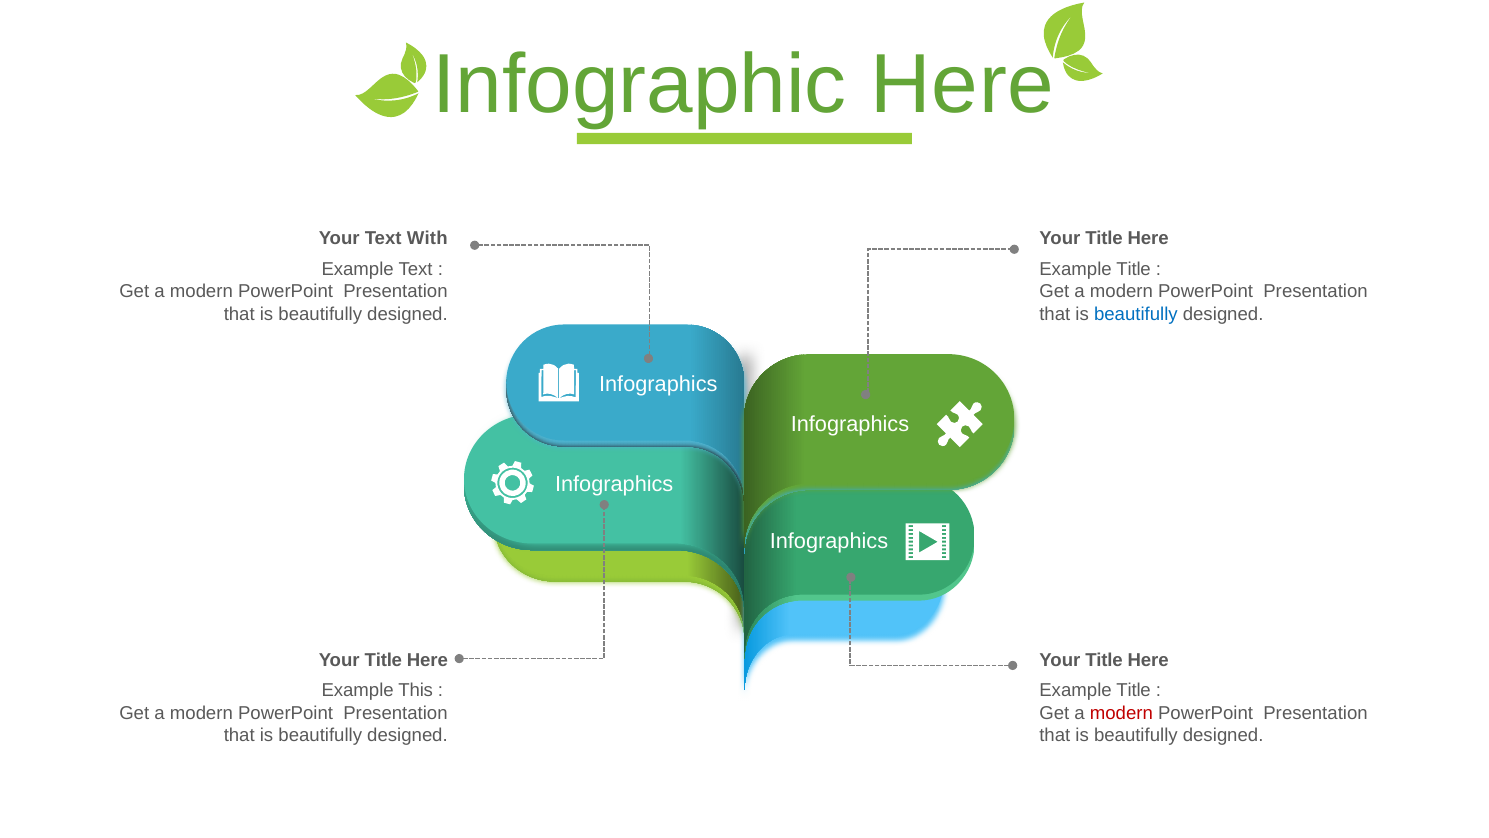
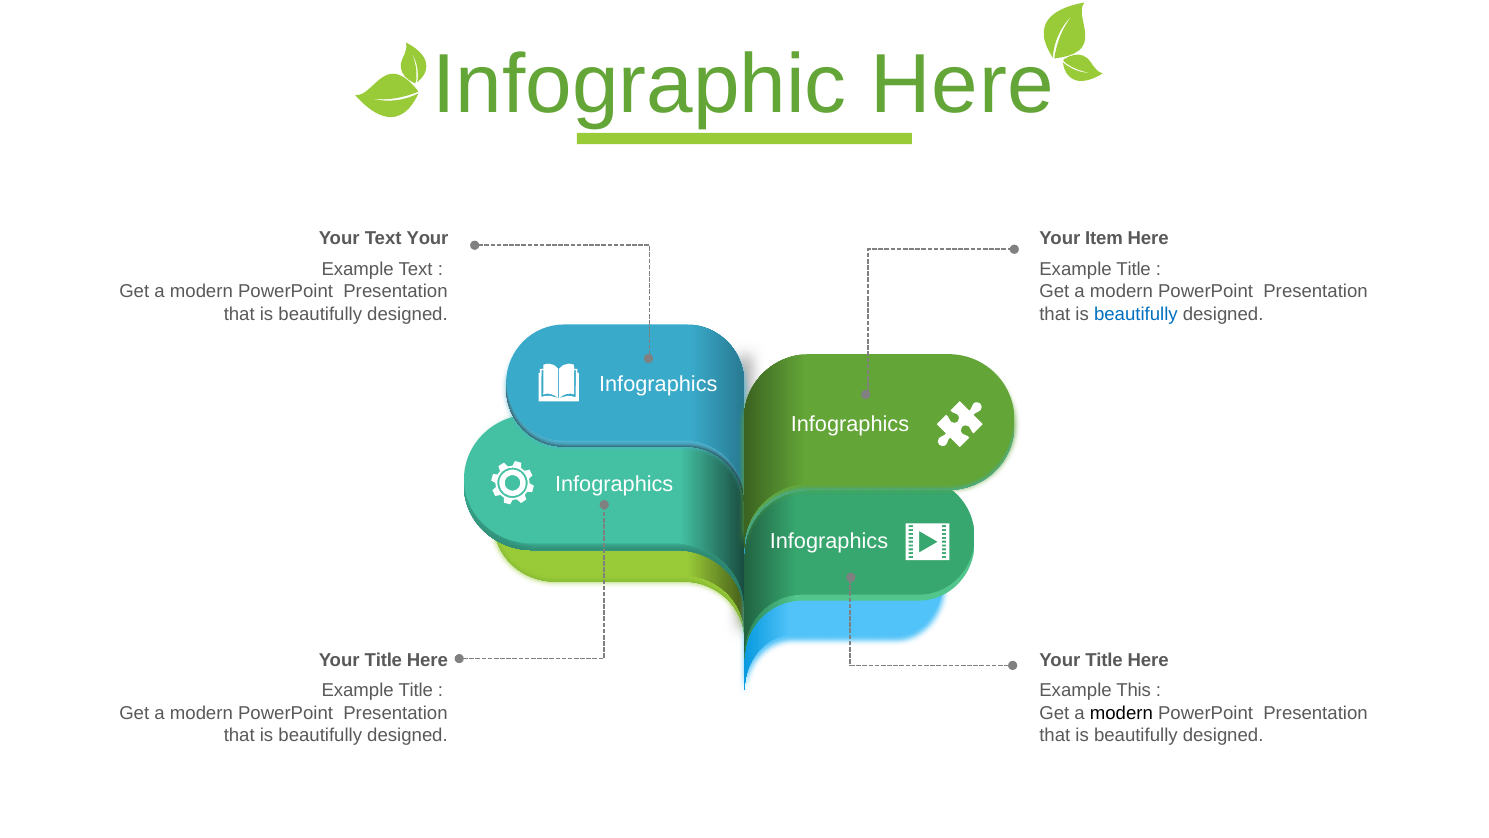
Text With: With -> Your (428, 239)
Title: Title -> Item (1104, 239)
This: This -> Title (416, 690)
Title: Title -> This (1134, 690)
modern colour: red -> black (1121, 712)
